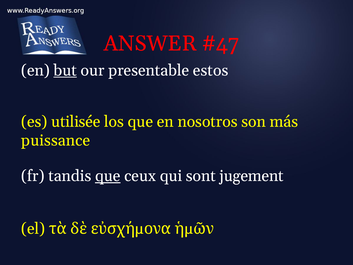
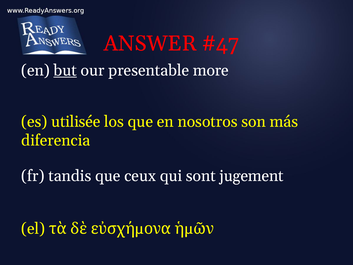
estos: estos -> more (211, 70)
puissance: puissance -> diferencia (56, 140)
que underline: present -> none (108, 176)
